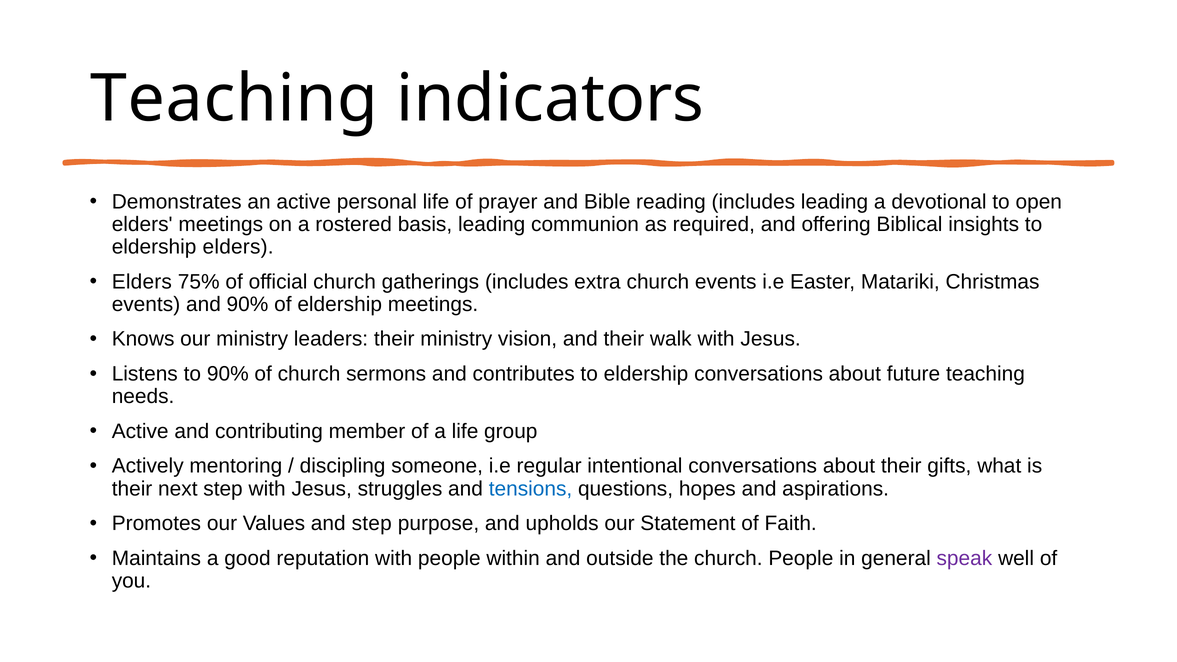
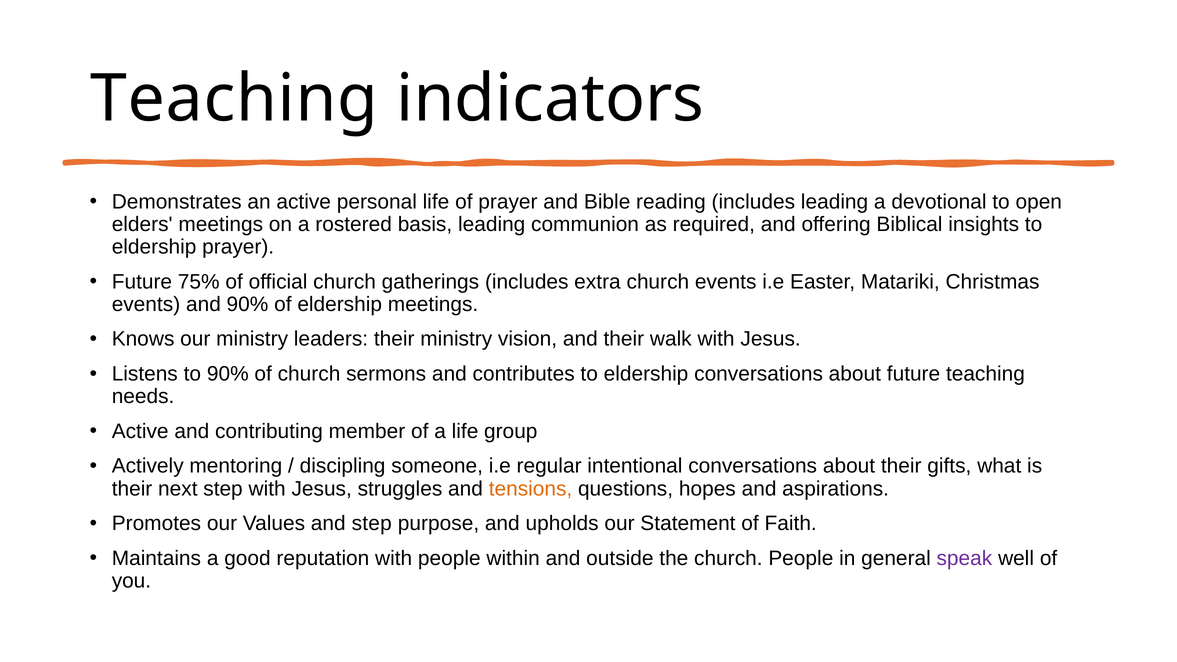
eldership elders: elders -> prayer (238, 247)
Elders: Elders -> Future (142, 282)
tensions colour: blue -> orange (531, 489)
